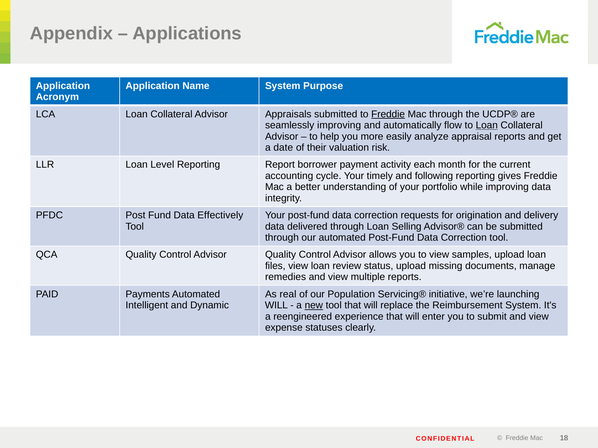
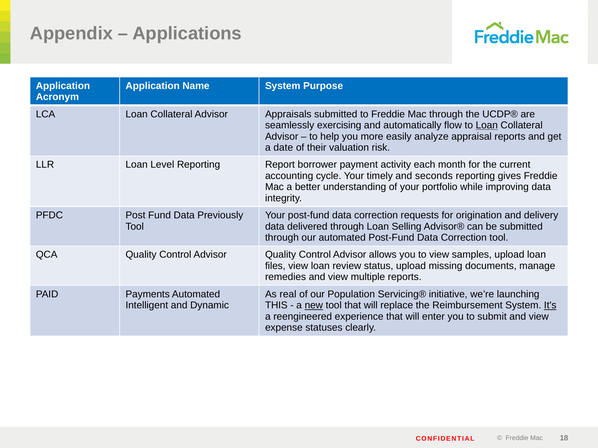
Freddie underline: present -> none (388, 114)
seamlessly improving: improving -> exercising (339, 125)
following: following -> seconds (434, 176)
Effectively: Effectively -> Previously (220, 216)
WILL: WILL -> THIS (276, 306)
It's underline: none -> present (550, 306)
